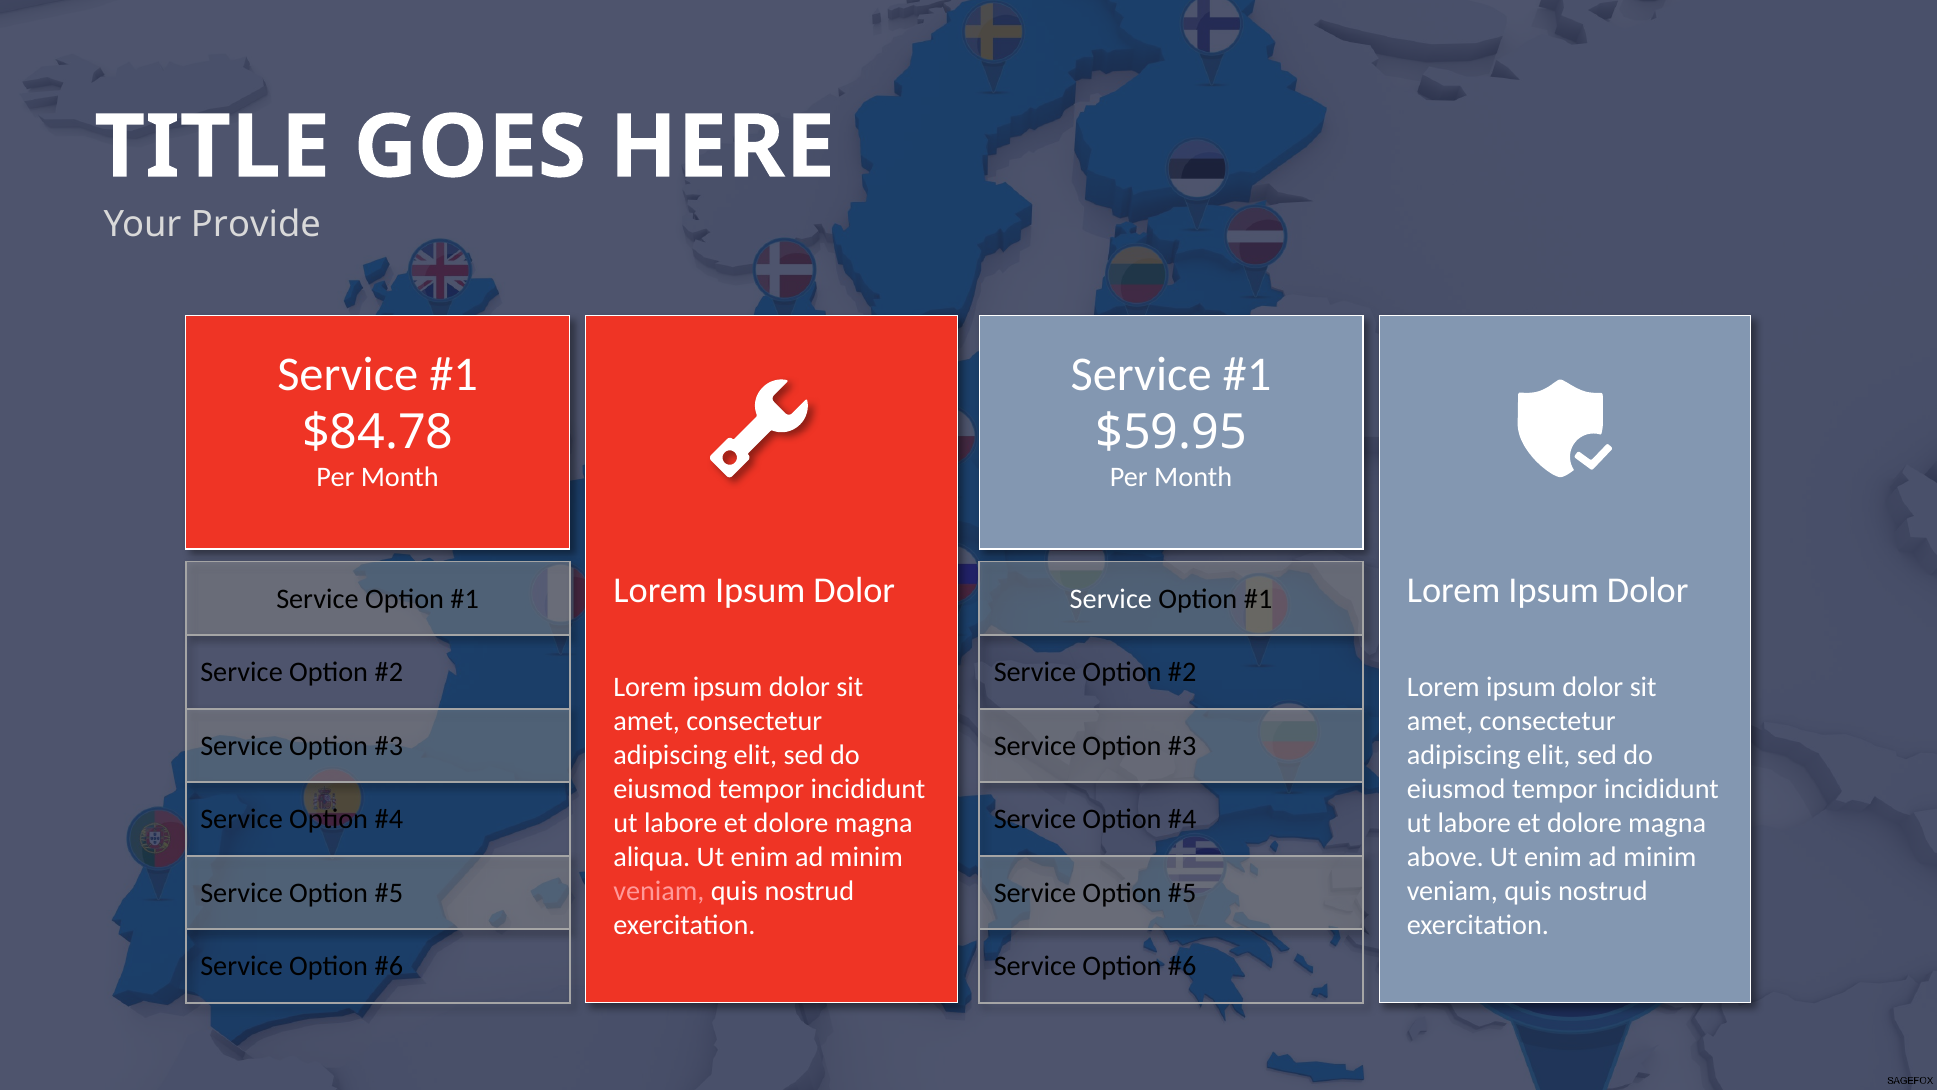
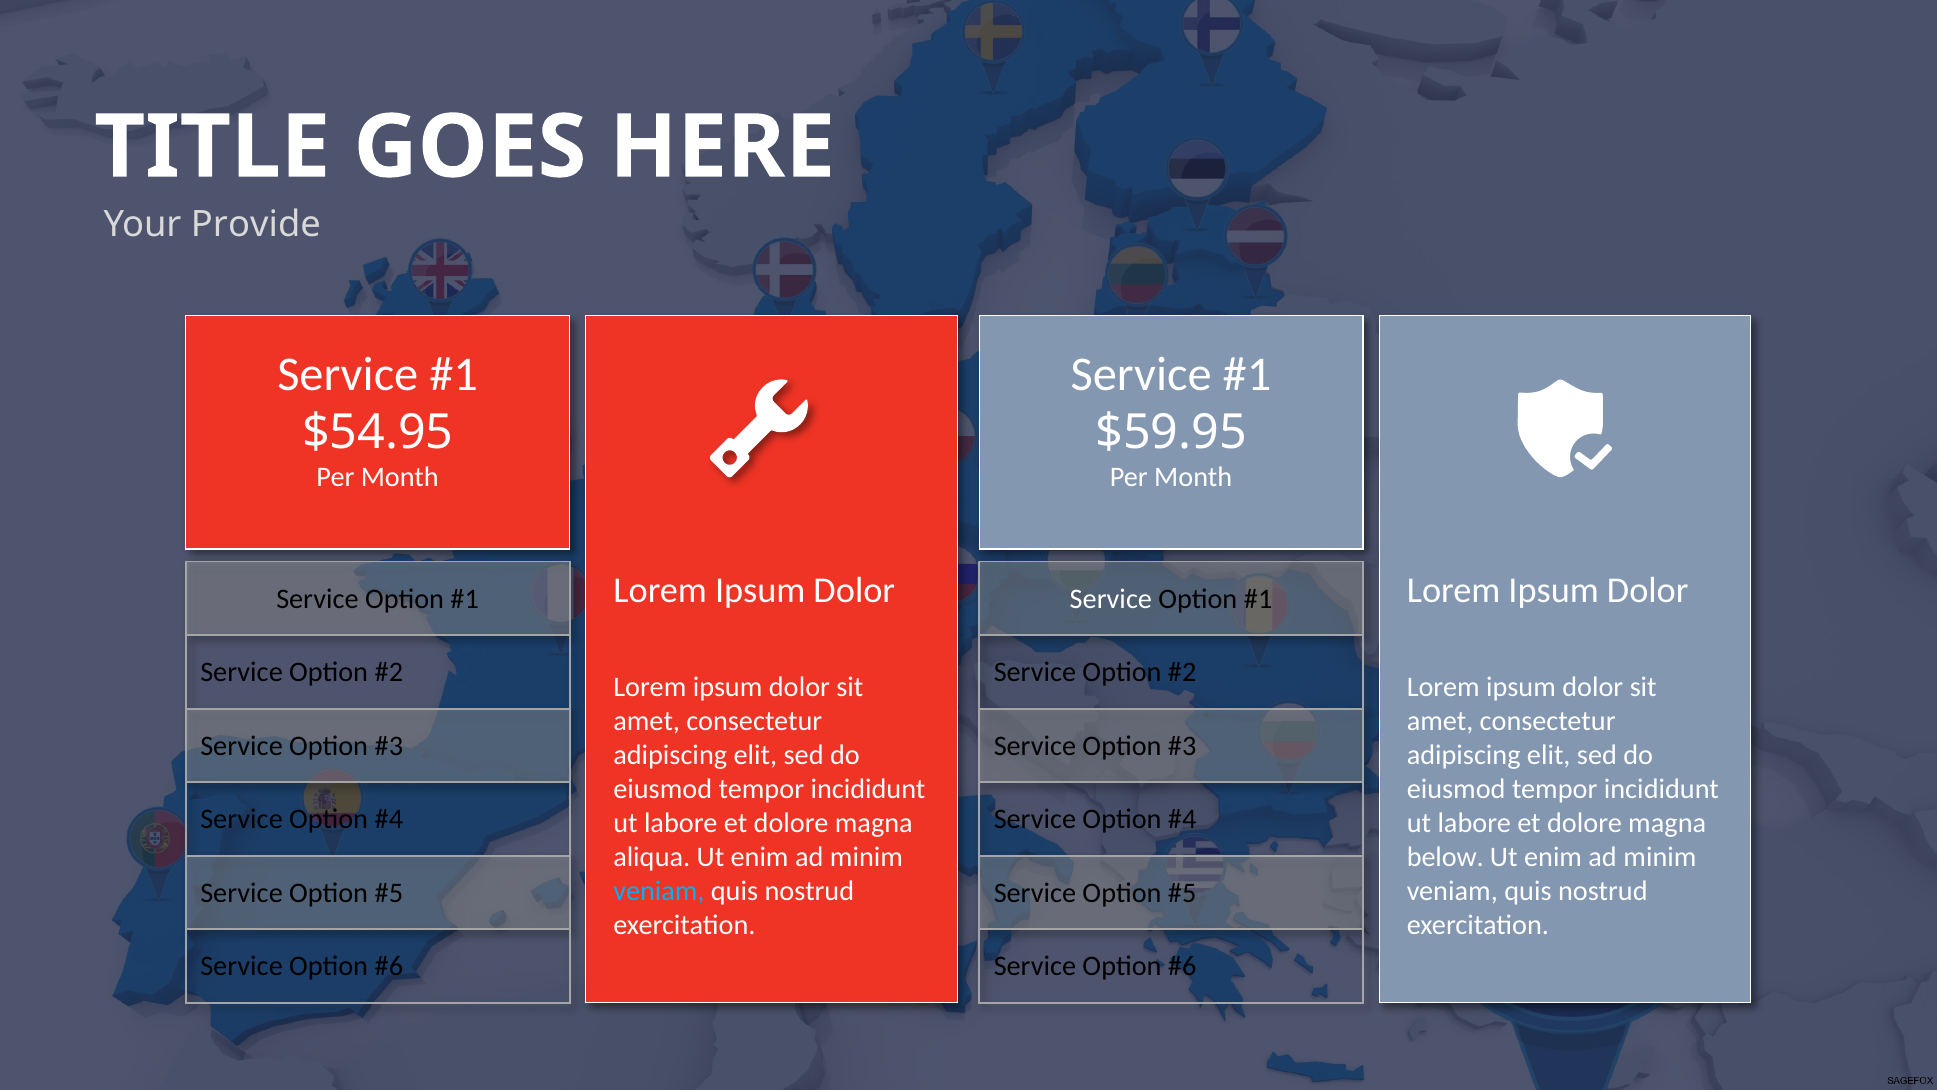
$84.78: $84.78 -> $54.95 (378, 433)
above: above -> below (1445, 856)
veniam colour: pink -> light blue (659, 890)
